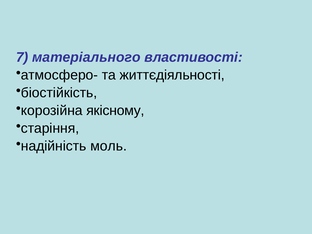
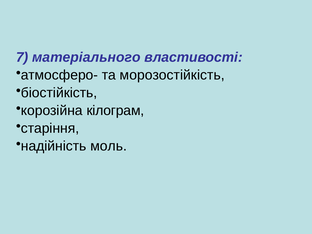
життєдіяльності: життєдіяльності -> морозостійкість (172, 75)
якісному: якісному -> кілограм (115, 110)
